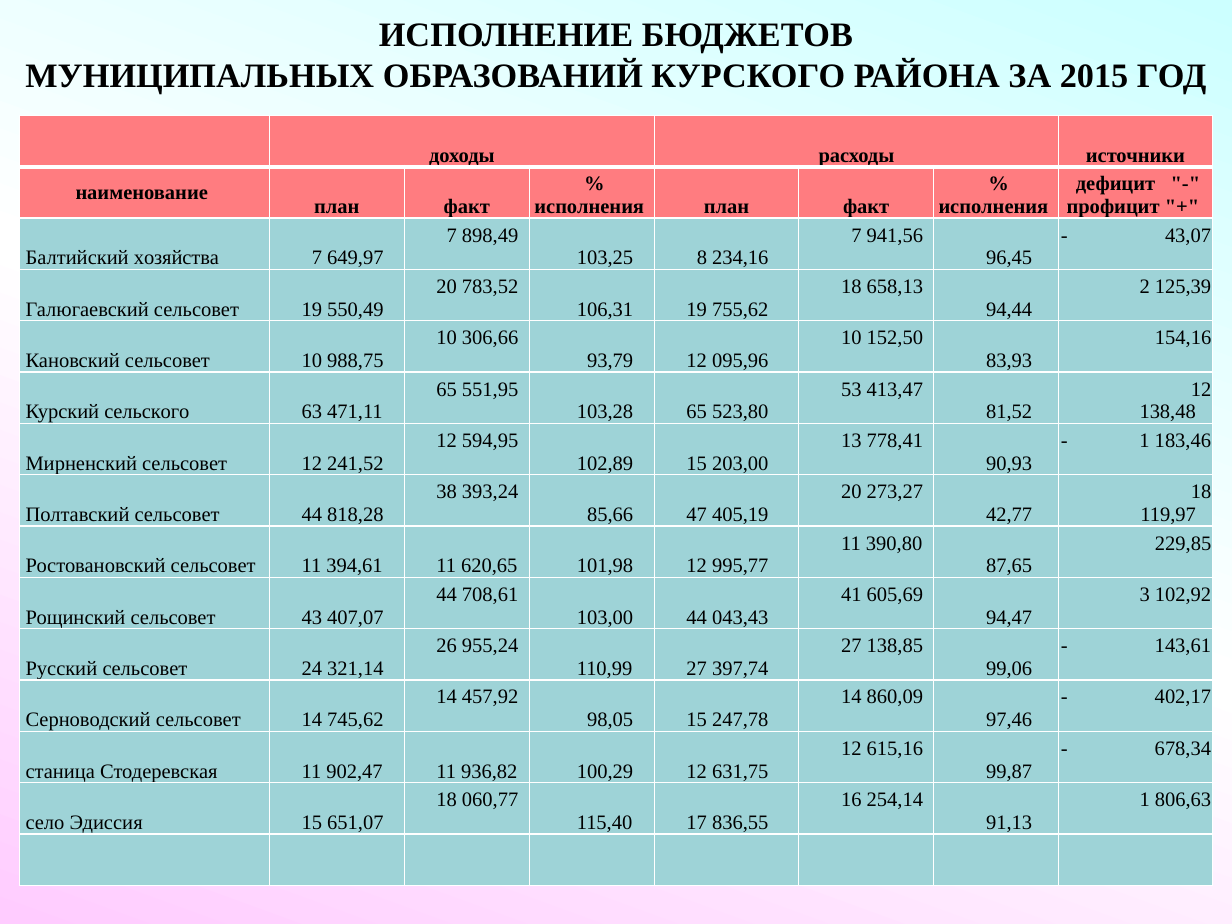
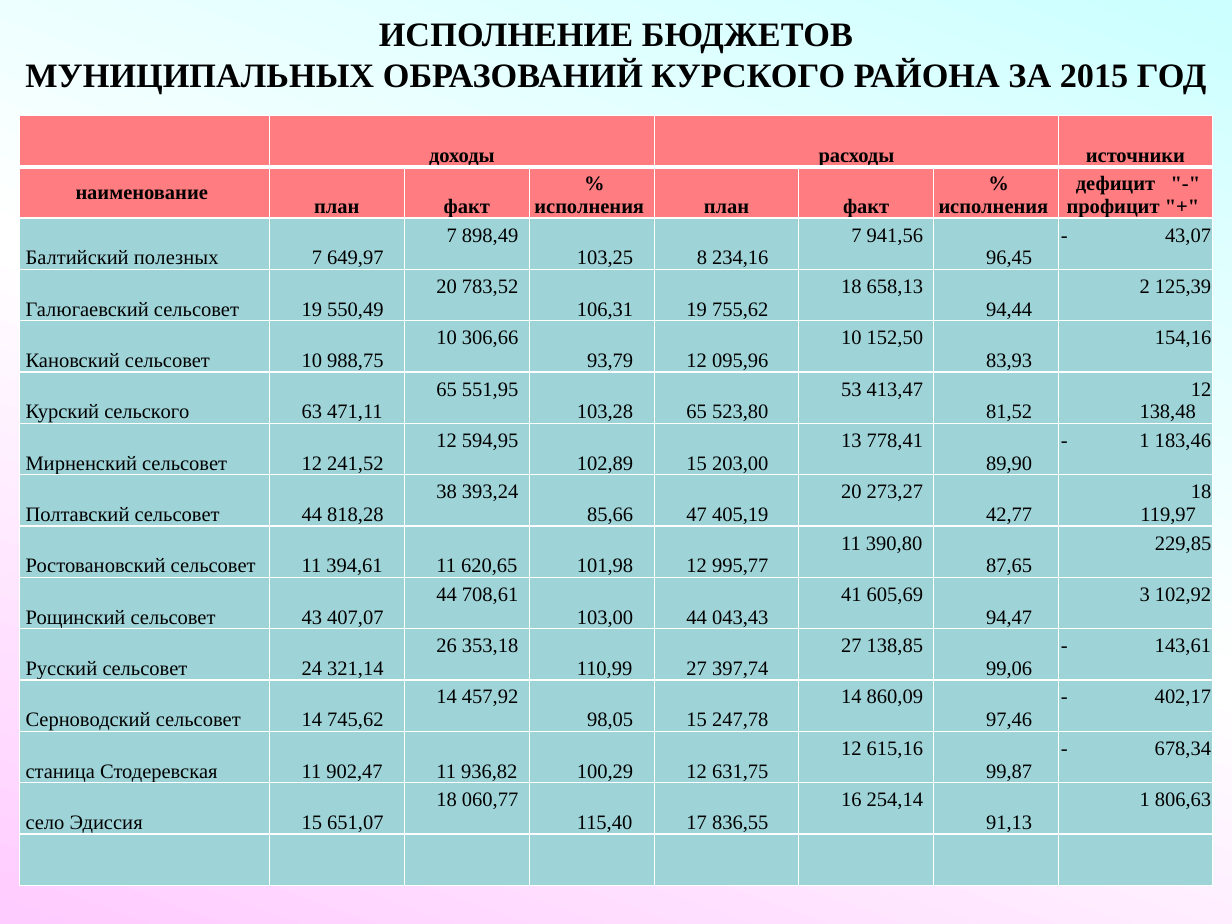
хозяйства: хозяйства -> полезных (176, 258)
90,93: 90,93 -> 89,90 (1009, 463)
955,24: 955,24 -> 353,18 (490, 646)
